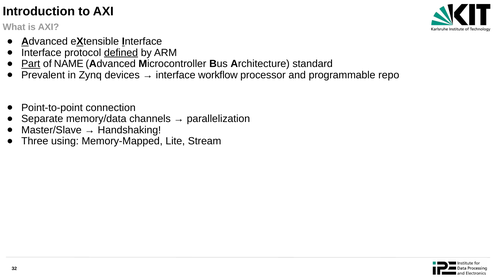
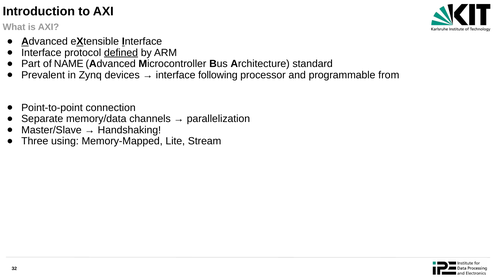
Part underline: present -> none (31, 64)
workflow: workflow -> following (218, 75)
repo: repo -> from (389, 75)
